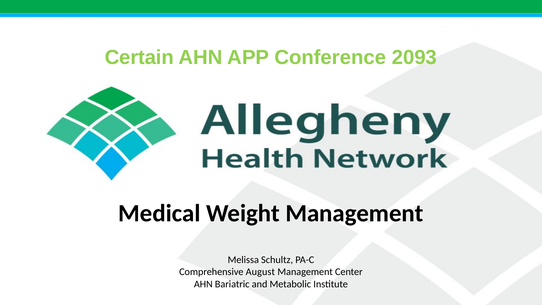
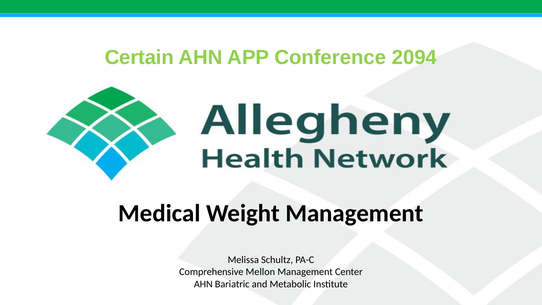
2093: 2093 -> 2094 (414, 57)
August: August -> Mellon (260, 272)
